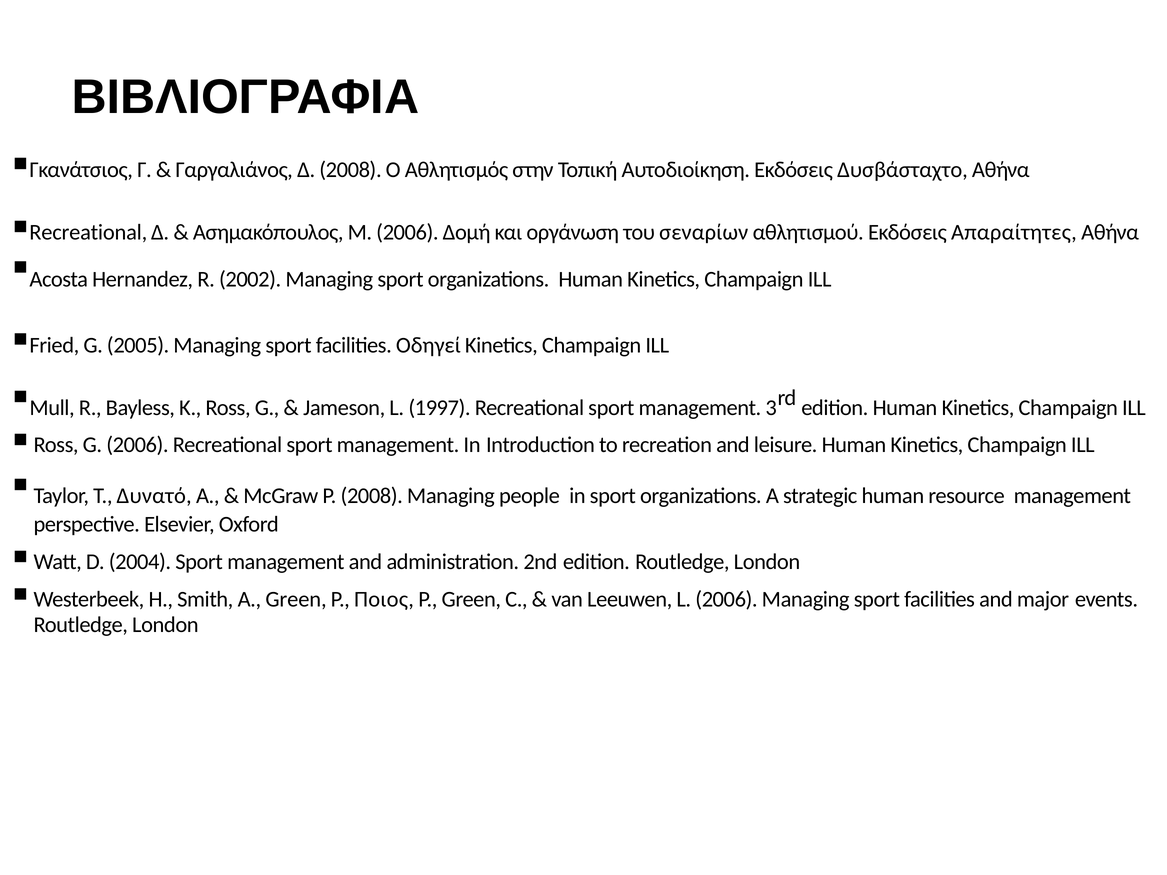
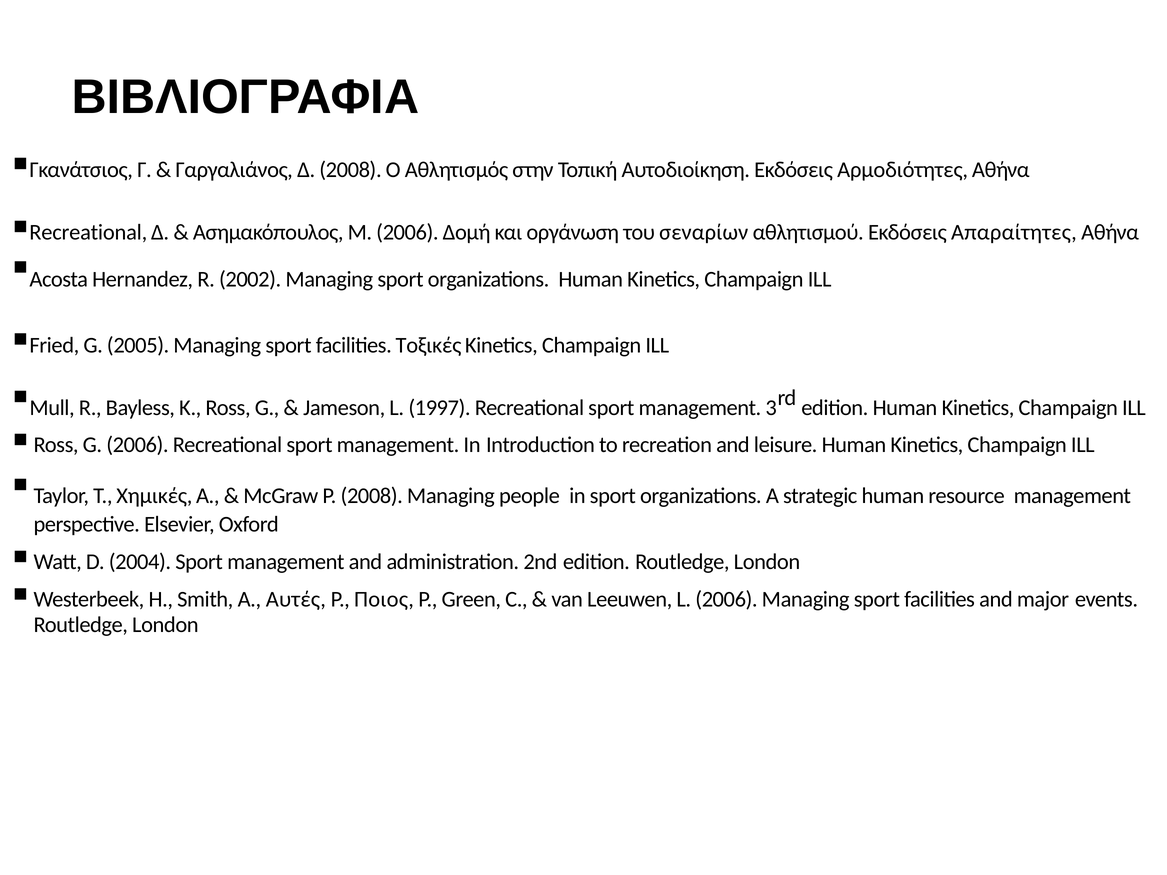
Δυσβάσταχτο: Δυσβάσταχτο -> Αρμοδιότητες (903, 170)
Οδηγεί: Οδηγεί -> Τοξικές (428, 345)
Δυνατό: Δυνατό -> Χημικές (154, 496)
A Green: Green -> Αυτές (296, 600)
